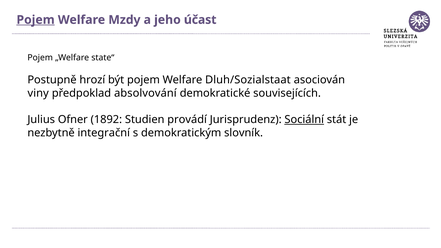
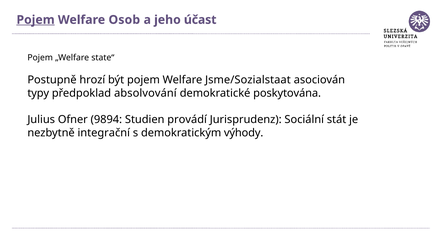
Mzdy: Mzdy -> Osob (124, 20)
Dluh/Sozialstaat: Dluh/Sozialstaat -> Jsme/Sozialstaat (248, 80)
viny: viny -> typy (38, 93)
souvisejících: souvisejících -> poskytována (287, 93)
1892: 1892 -> 9894 (106, 120)
Sociální underline: present -> none (304, 120)
slovník: slovník -> výhody (244, 133)
